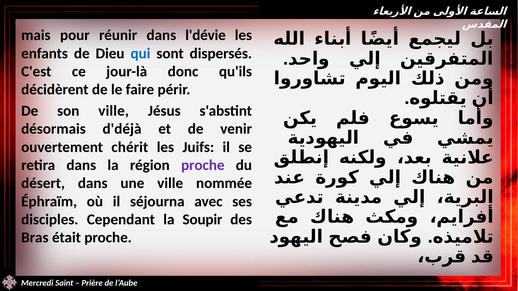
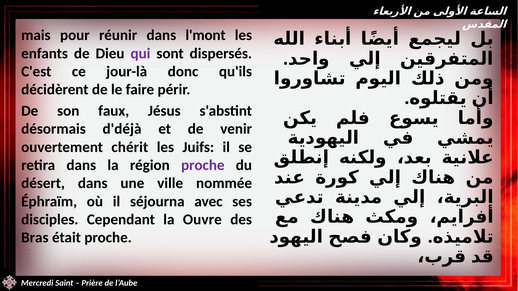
l'dévie: l'dévie -> l'mont (206, 35)
qui colour: blue -> purple (140, 54)
son ville: ville -> faux (114, 111)
Soupir: Soupir -> Ouvre (202, 220)
